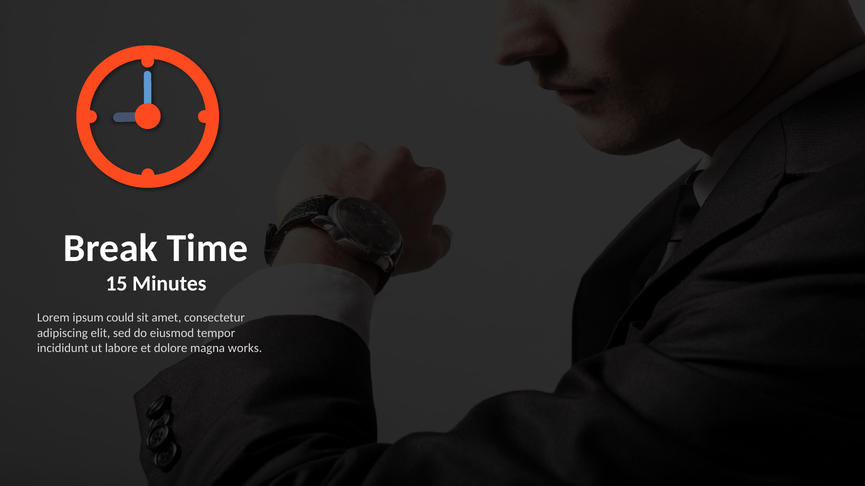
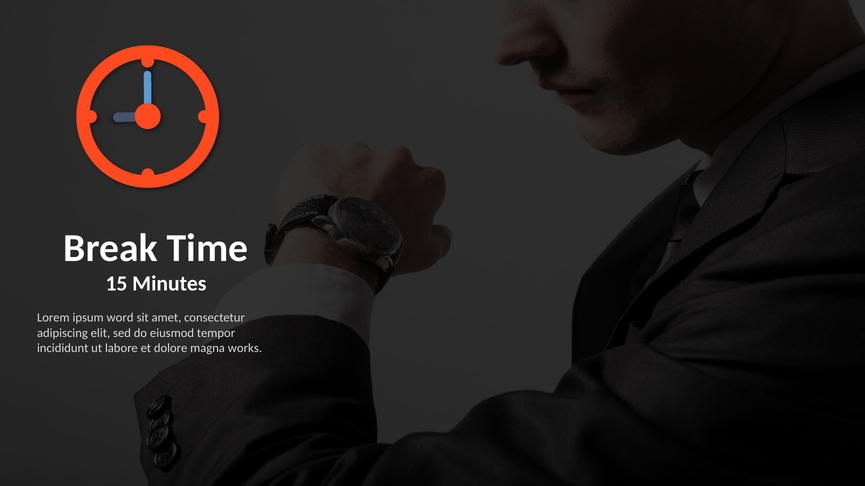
could: could -> word (120, 318)
